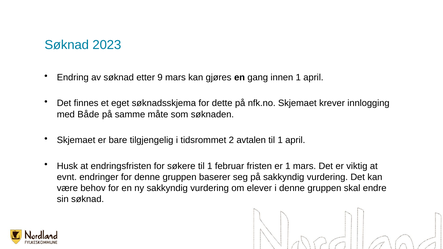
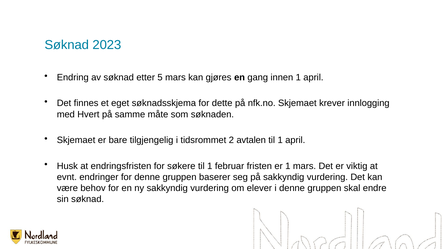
9: 9 -> 5 (160, 78)
Både: Både -> Hvert (88, 114)
